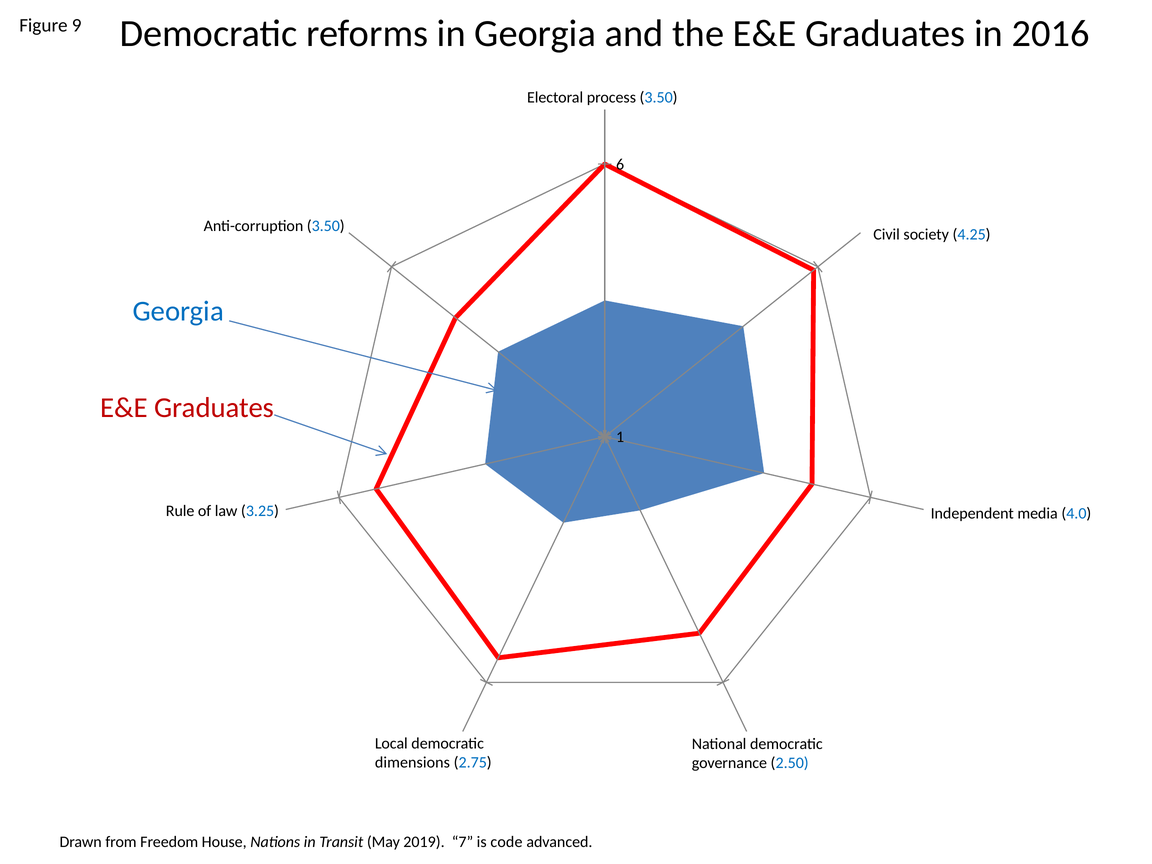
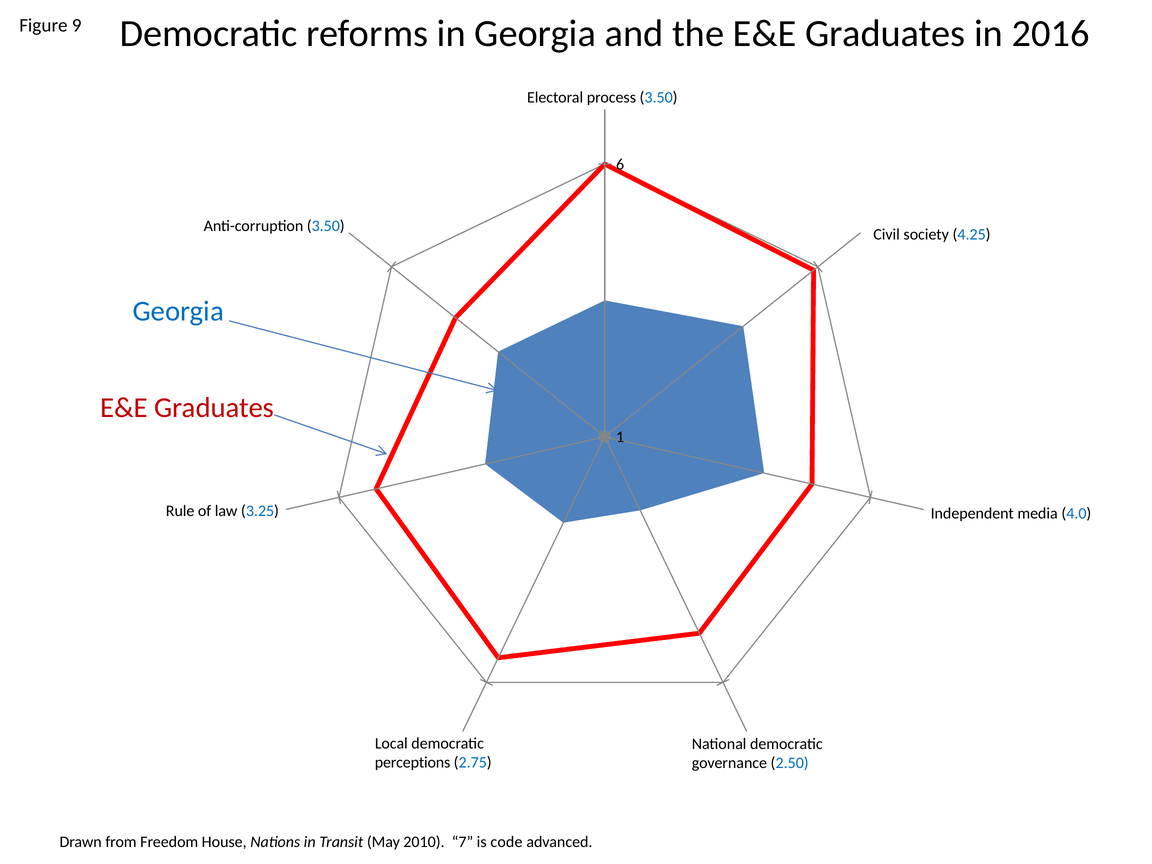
dimensions: dimensions -> perceptions (413, 763)
2019: 2019 -> 2010 (424, 842)
